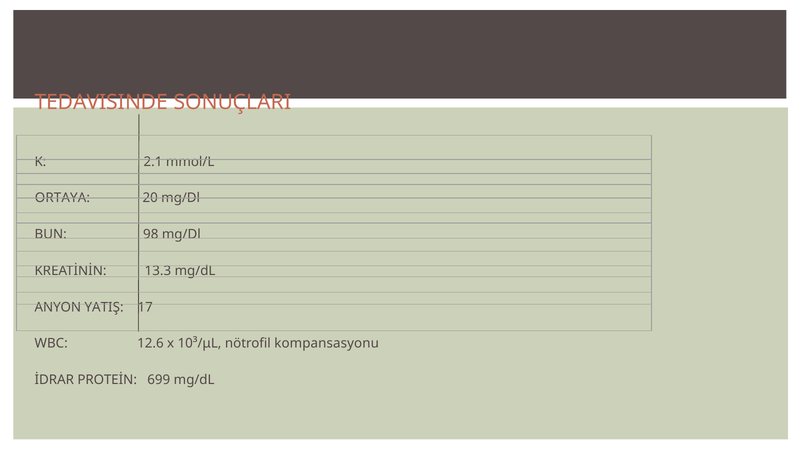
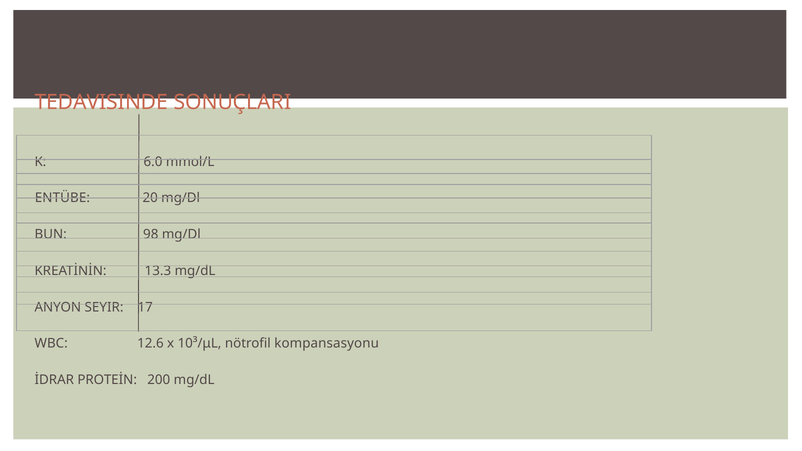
2.1: 2.1 -> 6.0 (153, 162)
ORTAYA: ORTAYA -> ENTÜBE (62, 198)
YATIŞ: YATIŞ -> SEYIR (104, 307)
699: 699 -> 200 (159, 380)
